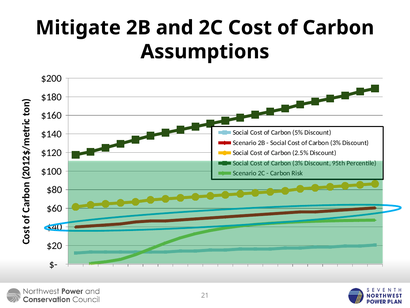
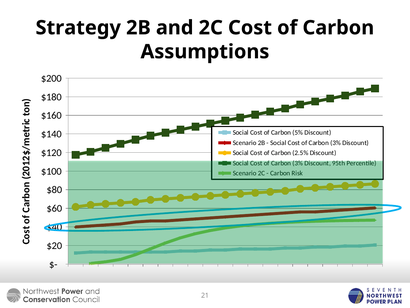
Mitigate: Mitigate -> Strategy (78, 28)
